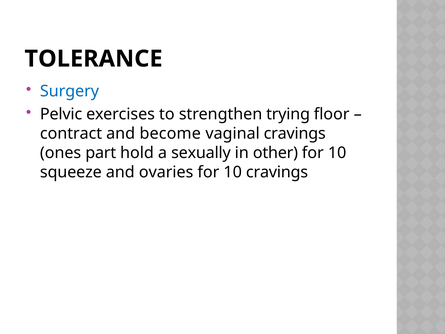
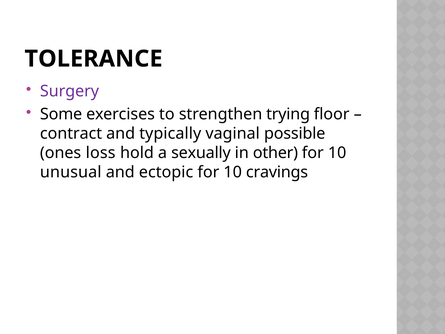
Surgery colour: blue -> purple (69, 91)
Pelvic: Pelvic -> Some (61, 114)
become: become -> typically (170, 134)
vaginal cravings: cravings -> possible (295, 134)
part: part -> loss (101, 153)
squeeze: squeeze -> unusual (71, 172)
ovaries: ovaries -> ectopic (166, 172)
